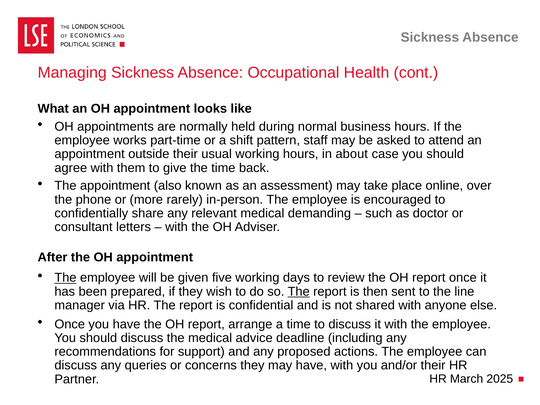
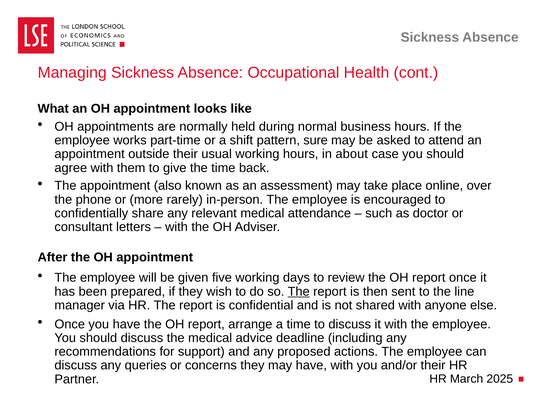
staff: staff -> sure (316, 140)
demanding: demanding -> attendance (319, 213)
The underline: present -> none (65, 278)
